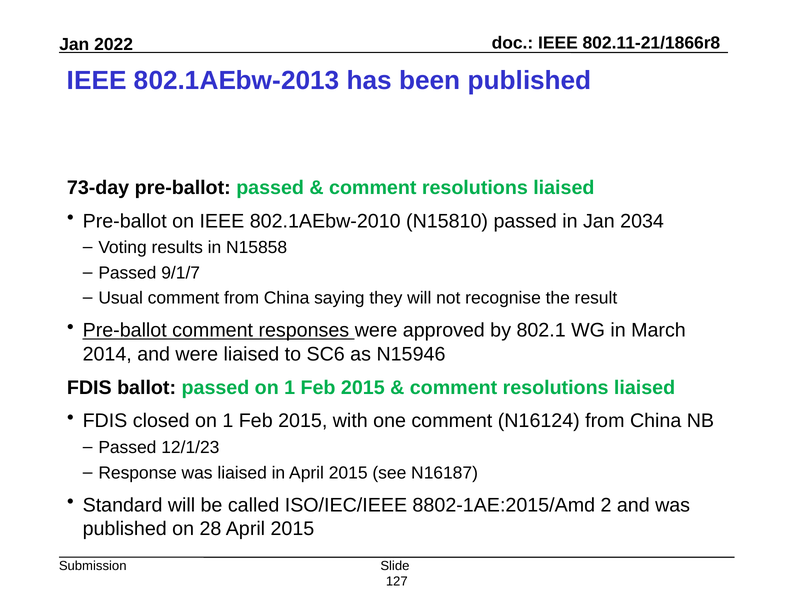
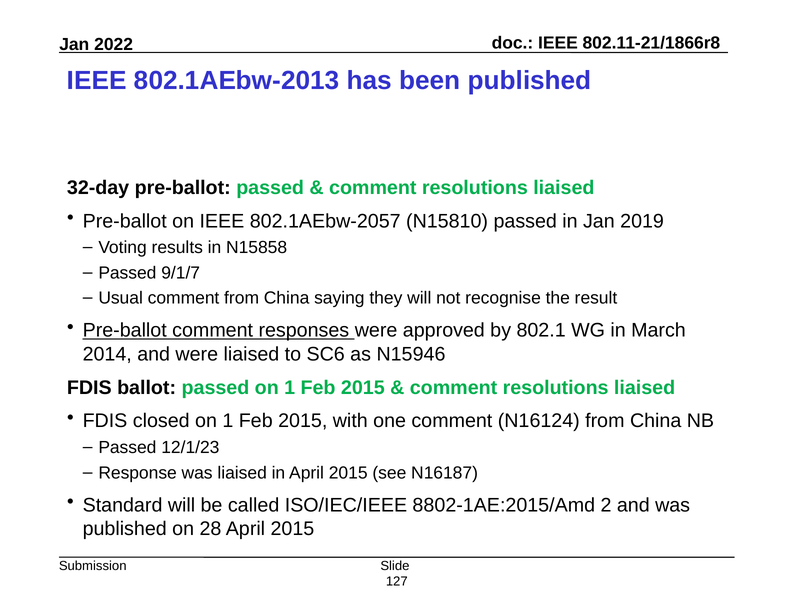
73-day: 73-day -> 32-day (98, 188)
802.1AEbw-2010: 802.1AEbw-2010 -> 802.1AEbw-2057 (325, 221)
2034: 2034 -> 2019 (642, 221)
